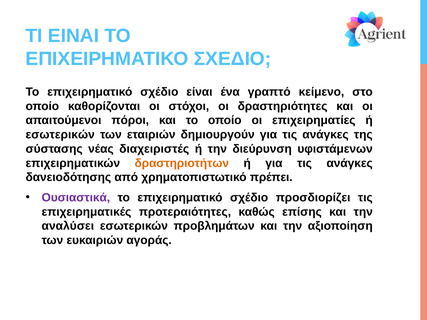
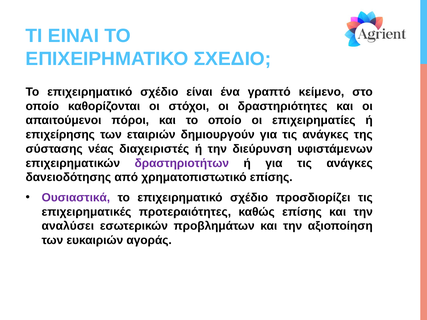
εσωτερικών: εσωτερικών -> επιχείρησης (60, 135)
δραστηριοτήτων colour: orange -> purple (182, 163)
χρηματοπιστωτικό πρέπει: πρέπει -> επίσης (271, 177)
